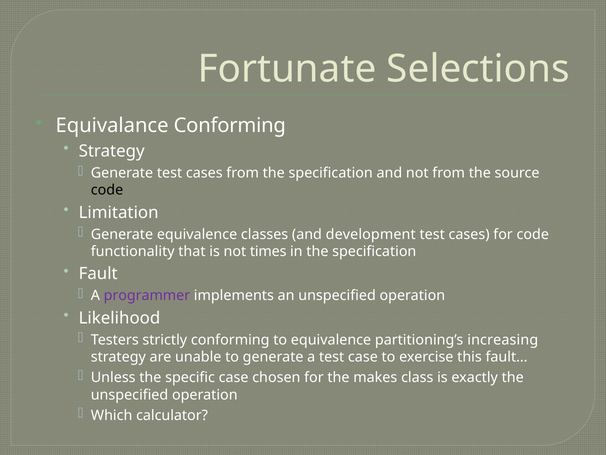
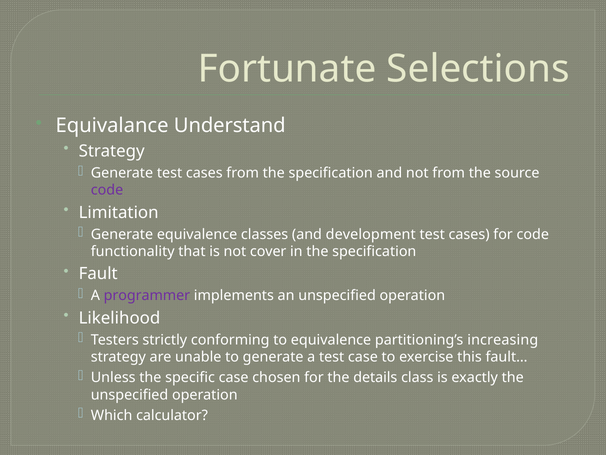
Equivalance Conforming: Conforming -> Understand (230, 126)
code colour: black -> purple (107, 190)
times: times -> cover (268, 251)
makes: makes -> details (375, 377)
